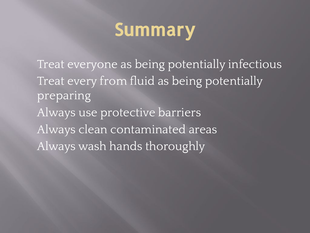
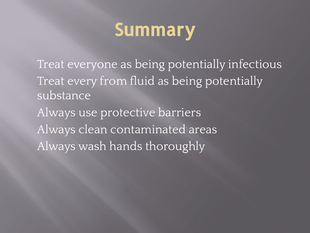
preparing: preparing -> substance (64, 95)
